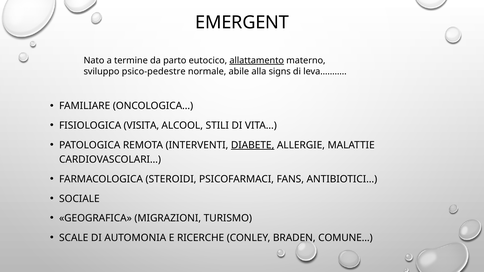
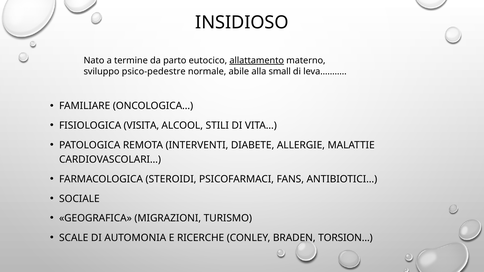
EMERGENT: EMERGENT -> INSIDIOSO (242, 23)
signs: signs -> small (280, 71)
DIABETE underline: present -> none (253, 145)
COMUNE…: COMUNE… -> TORSION… (345, 238)
